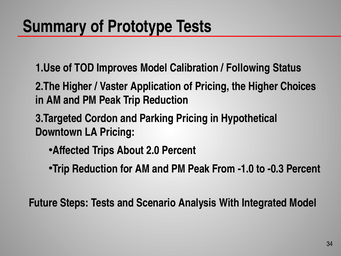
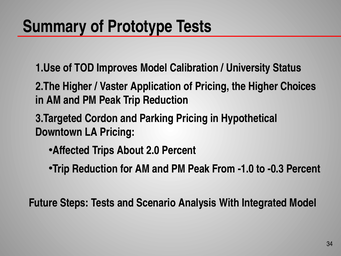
Following: Following -> University (248, 68)
